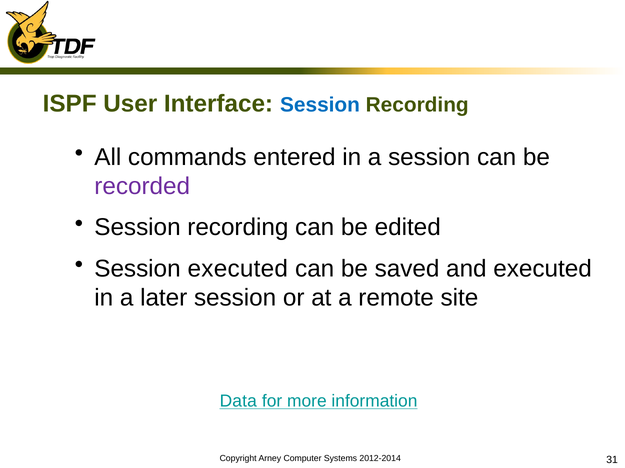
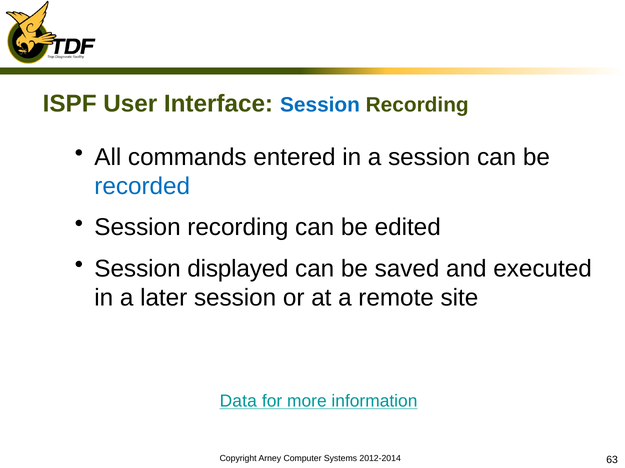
recorded colour: purple -> blue (142, 187)
Session executed: executed -> displayed (238, 269)
31: 31 -> 63 (612, 460)
